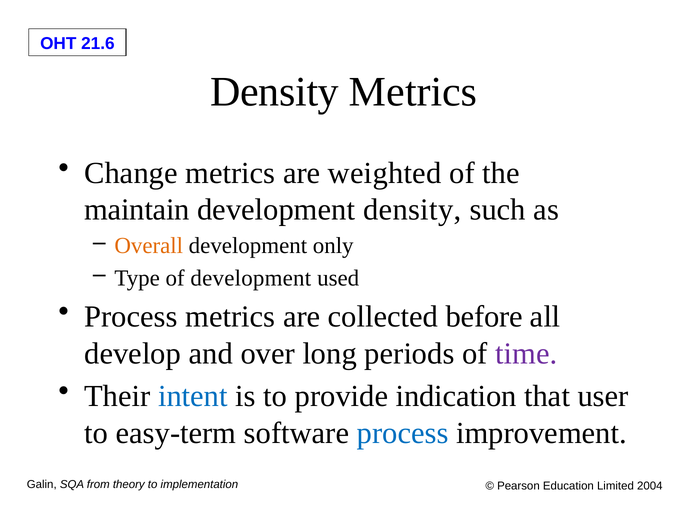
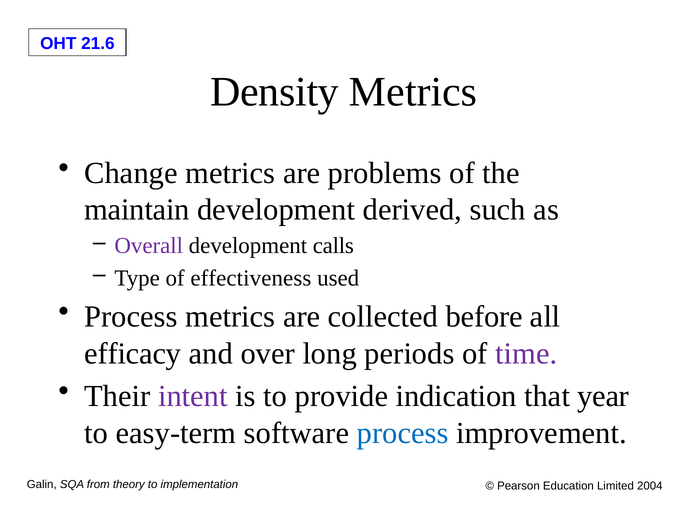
weighted: weighted -> problems (385, 173)
development density: density -> derived (412, 210)
Overall colour: orange -> purple (149, 246)
only: only -> calls (333, 246)
of development: development -> effectiveness (251, 278)
develop: develop -> efficacy (133, 353)
intent colour: blue -> purple (193, 396)
user: user -> year (603, 396)
